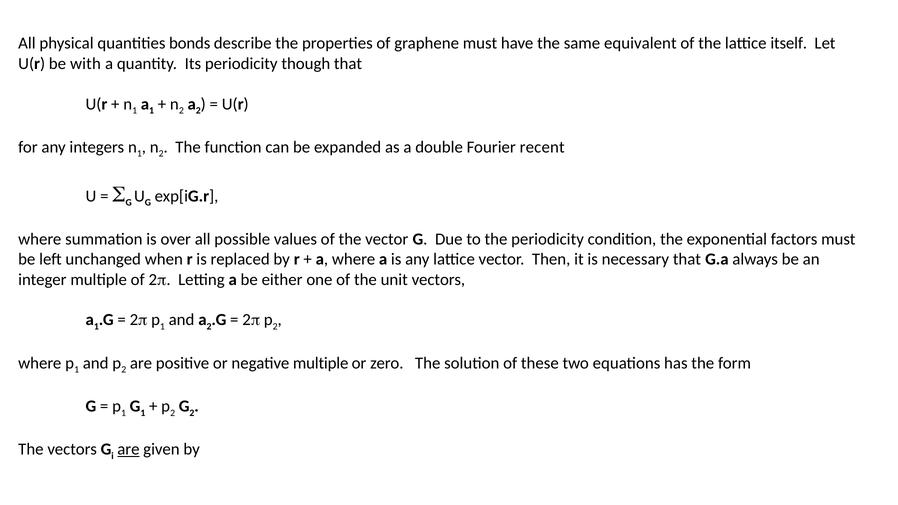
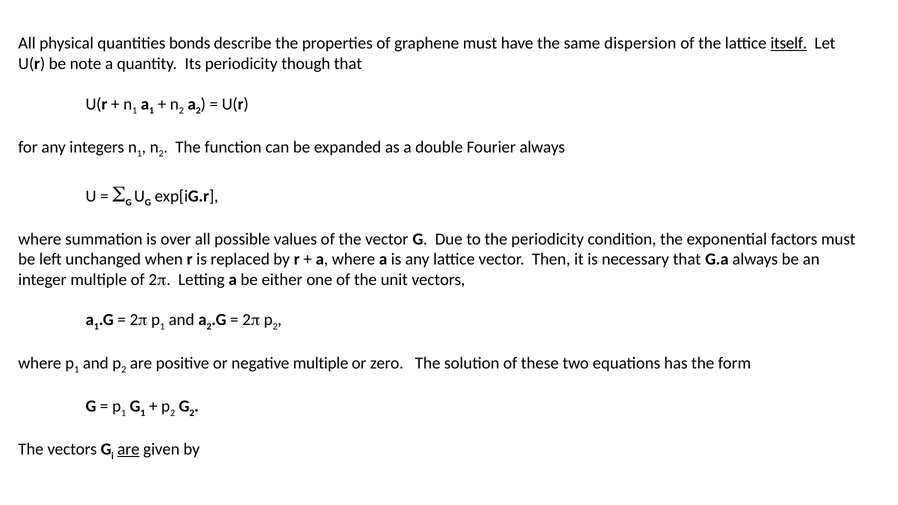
equivalent: equivalent -> dispersion (640, 43)
itself underline: none -> present (789, 43)
with: with -> note (86, 64)
Fourier recent: recent -> always (542, 147)
